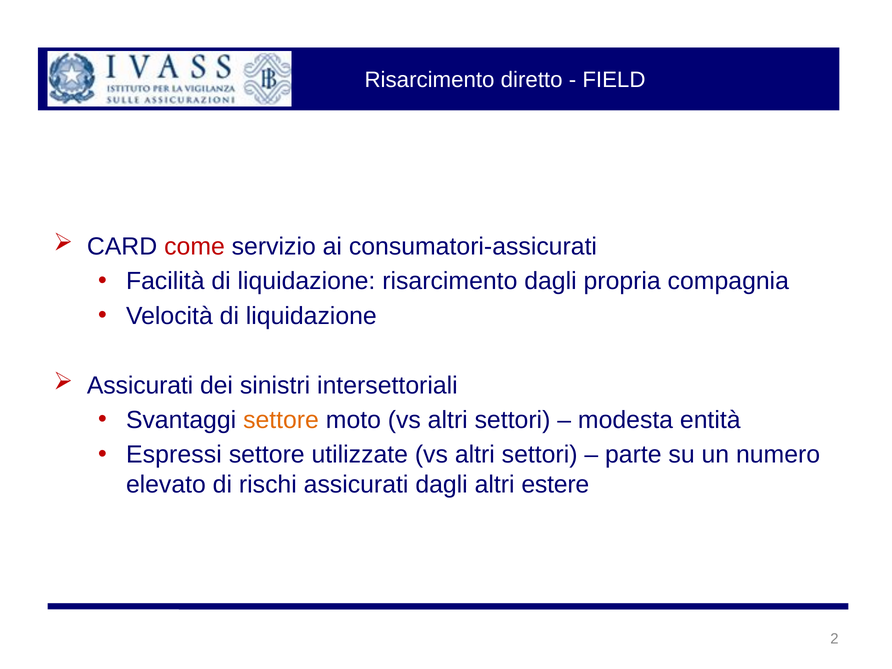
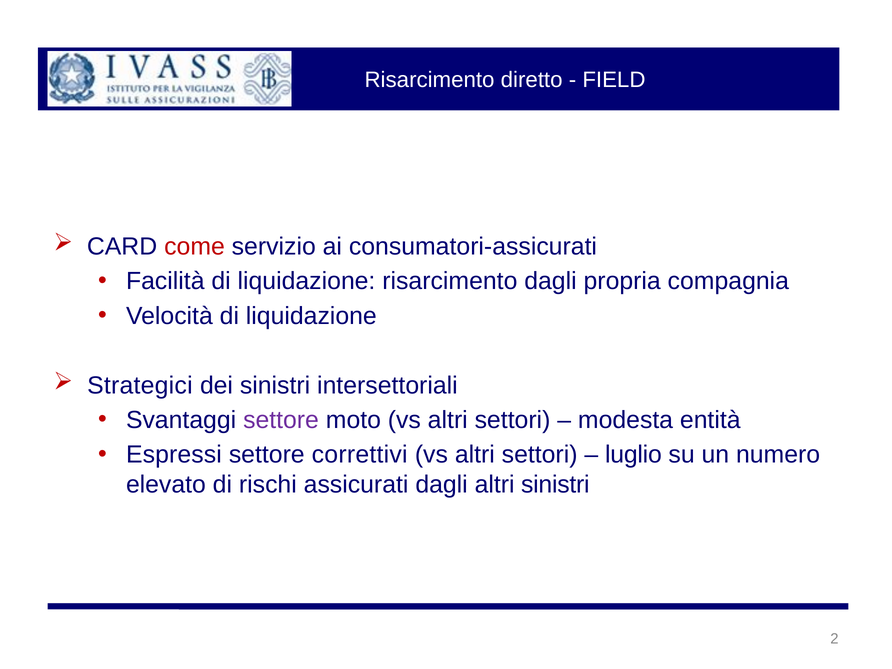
Assicurati: Assicurati -> Strategici (140, 385)
settore colour: orange -> purple (281, 420)
utilizzate: utilizzate -> correttivi (360, 455)
parte: parte -> luglio (633, 455)
altri estere: estere -> sinistri (555, 484)
